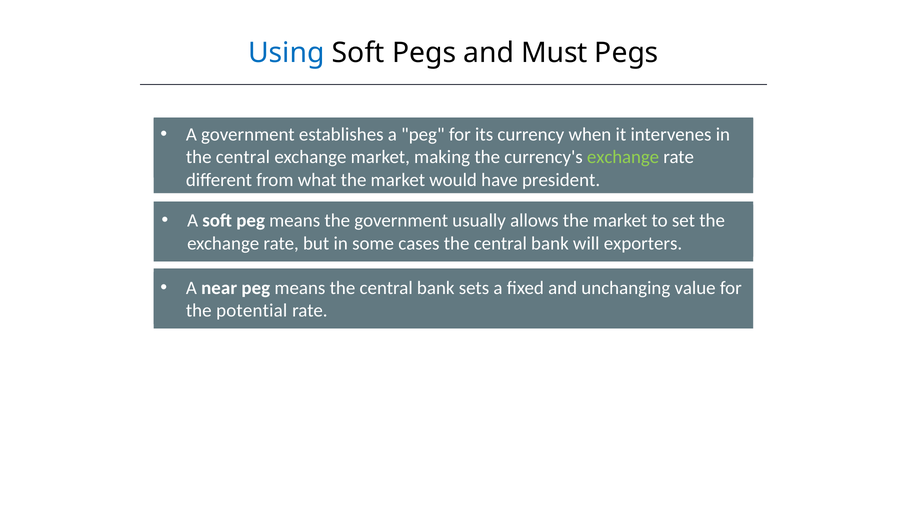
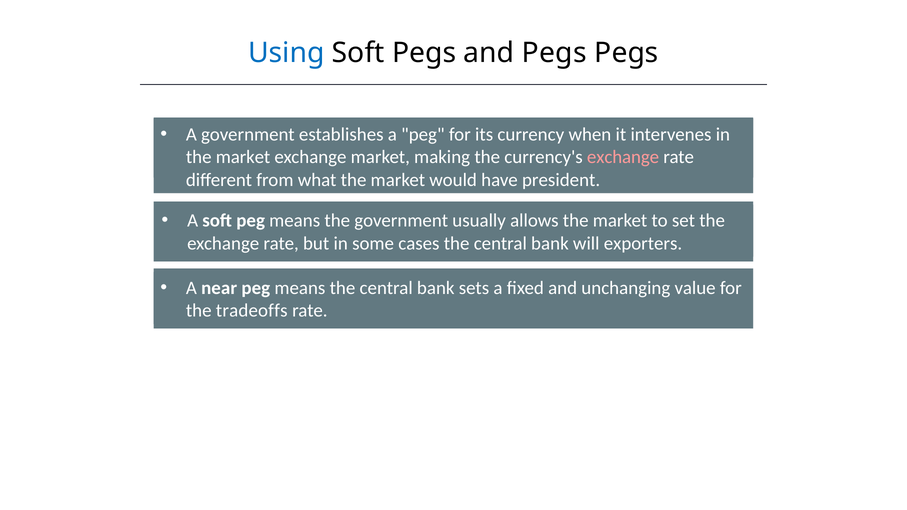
and Must: Must -> Pegs (554, 53)
central: central -> market (243, 157)
exchange colour: light green -> pink (623, 157)
potential: potential -> tradeoffs (252, 311)
